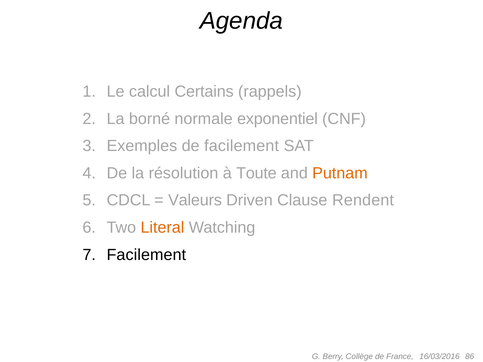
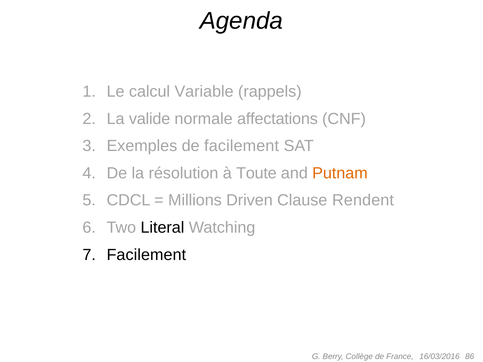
Certains: Certains -> Variable (204, 92)
borné: borné -> valide (150, 119)
exponentiel: exponentiel -> affectations (277, 119)
Valeurs: Valeurs -> Millions (195, 200)
Literal colour: orange -> black (162, 228)
